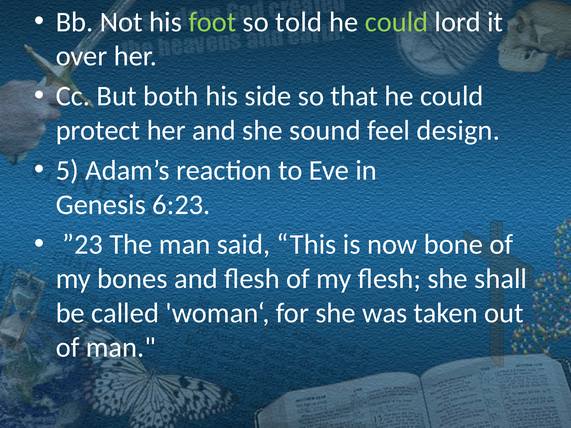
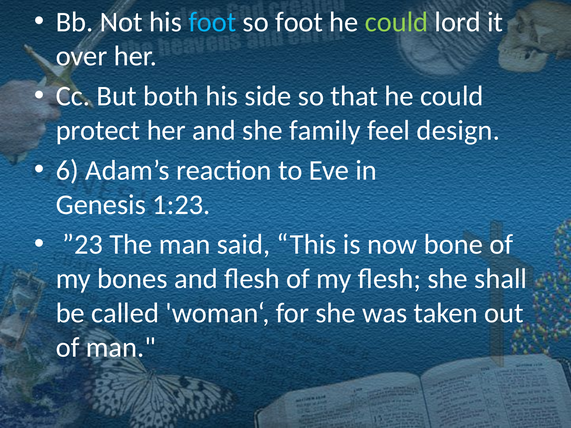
foot colour: light green -> light blue (212, 22)
so told: told -> foot (299, 22)
sound: sound -> family (325, 130)
5: 5 -> 6 (67, 170)
6:23: 6:23 -> 1:23 (181, 205)
